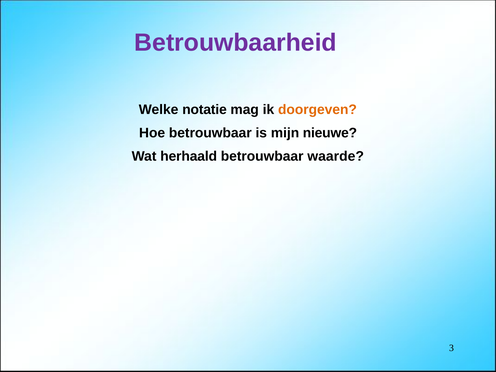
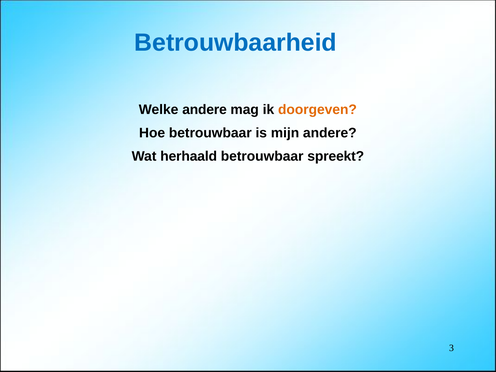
Betrouwbaarheid colour: purple -> blue (236, 43)
Welke notatie: notatie -> andere (205, 110)
mijn nieuwe: nieuwe -> andere (330, 133)
waarde: waarde -> spreekt (336, 156)
